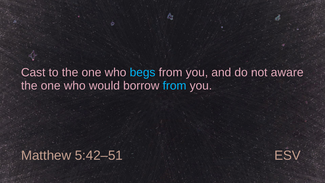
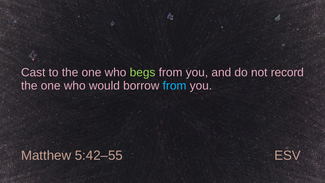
begs colour: light blue -> light green (143, 72)
aware: aware -> record (287, 72)
5:42–51: 5:42–51 -> 5:42–55 (99, 155)
